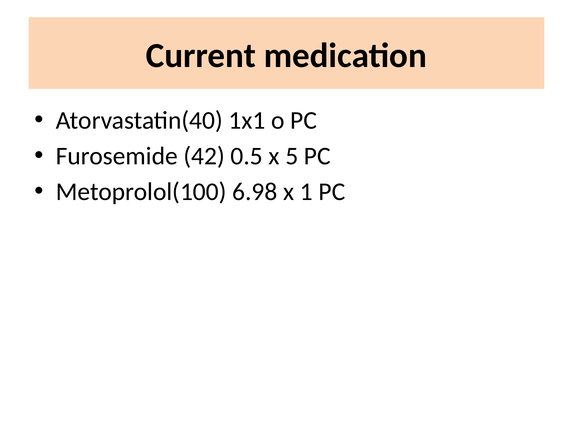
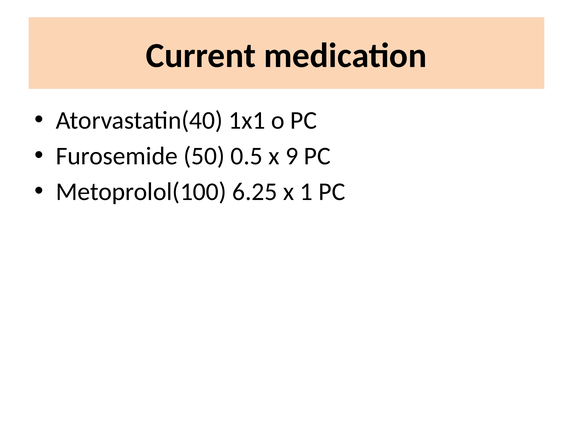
42: 42 -> 50 (204, 156)
5: 5 -> 9 (292, 156)
6.98: 6.98 -> 6.25 (255, 192)
